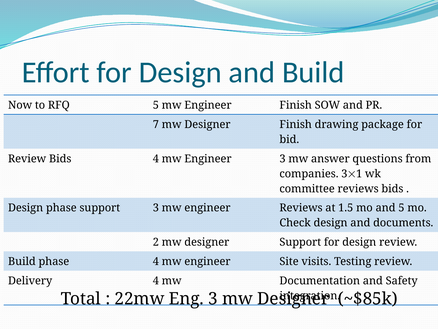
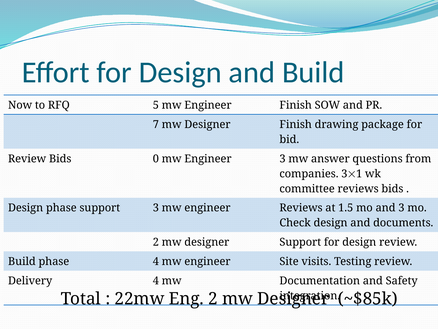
Bids 4: 4 -> 0 (156, 159)
and 5: 5 -> 3 (401, 208)
Eng 3: 3 -> 2 (213, 298)
